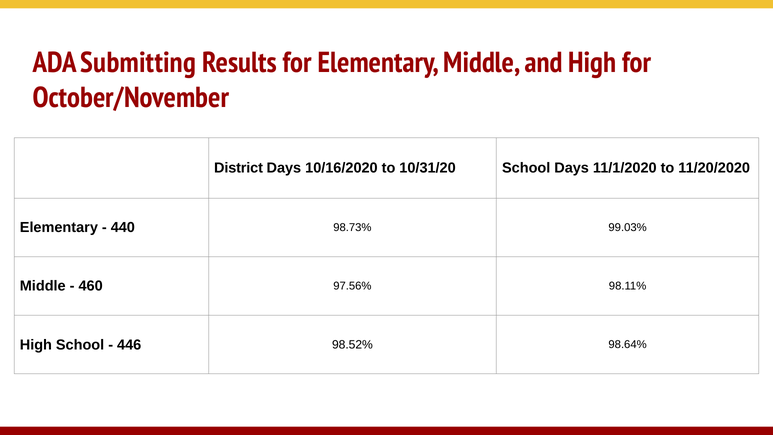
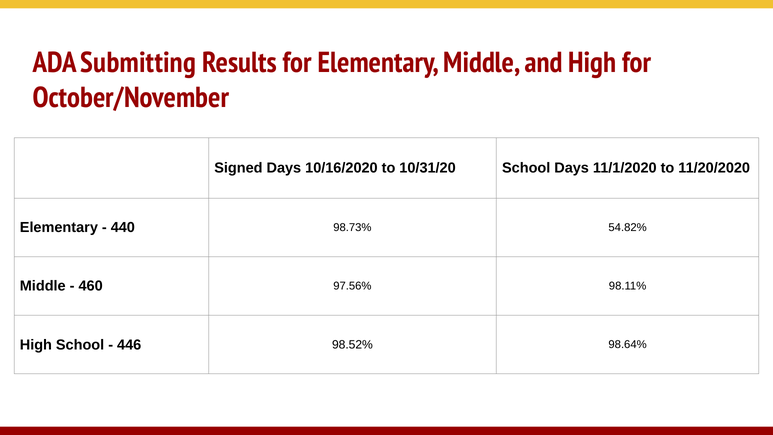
District: District -> Signed (238, 168)
99.03%: 99.03% -> 54.82% (628, 227)
